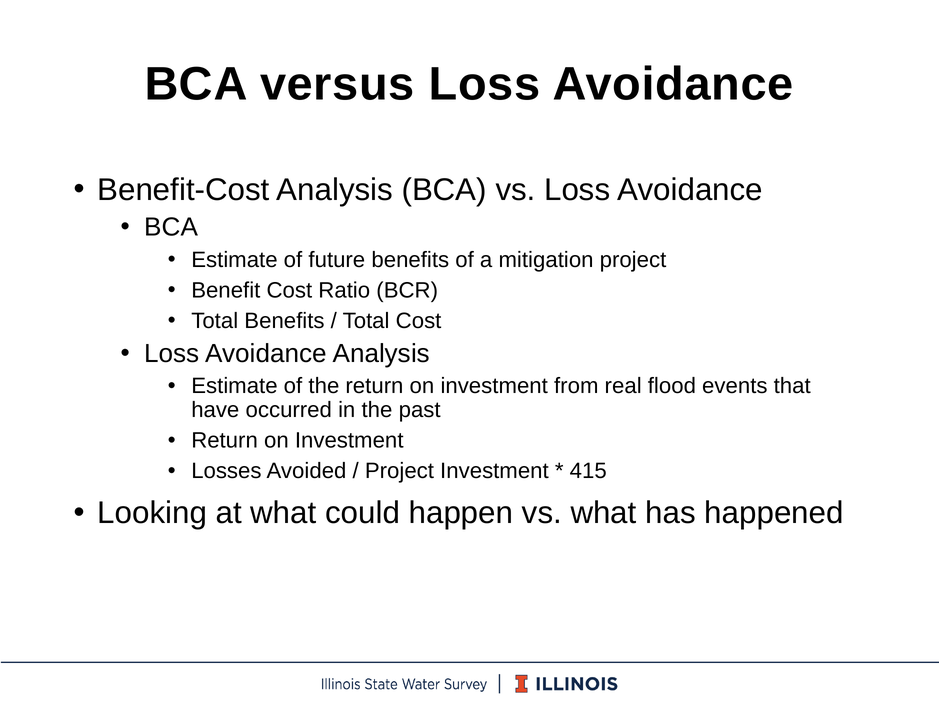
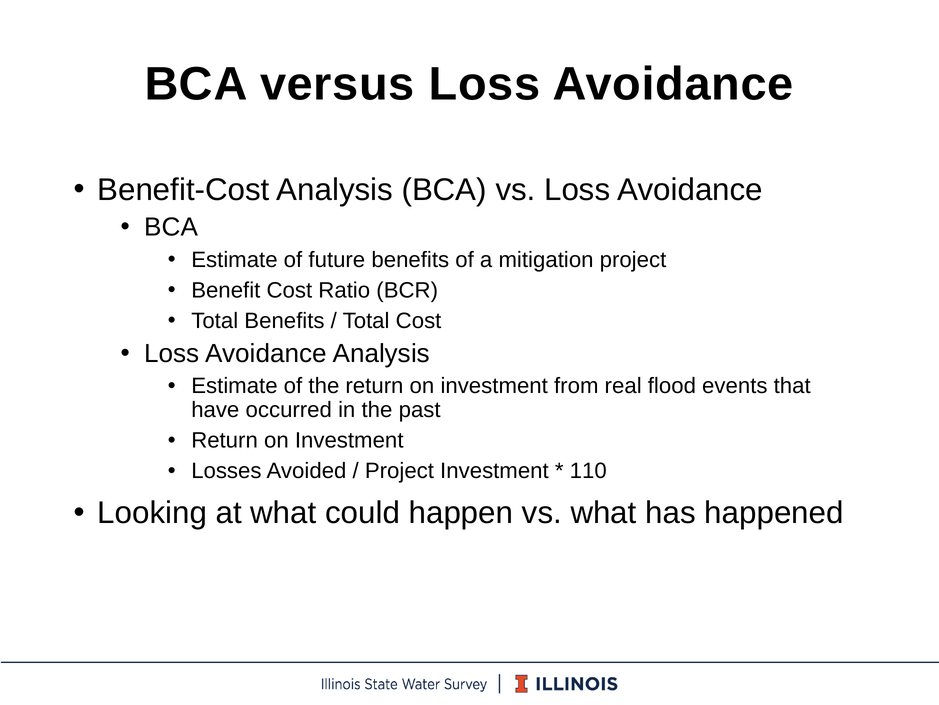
415: 415 -> 110 (588, 471)
